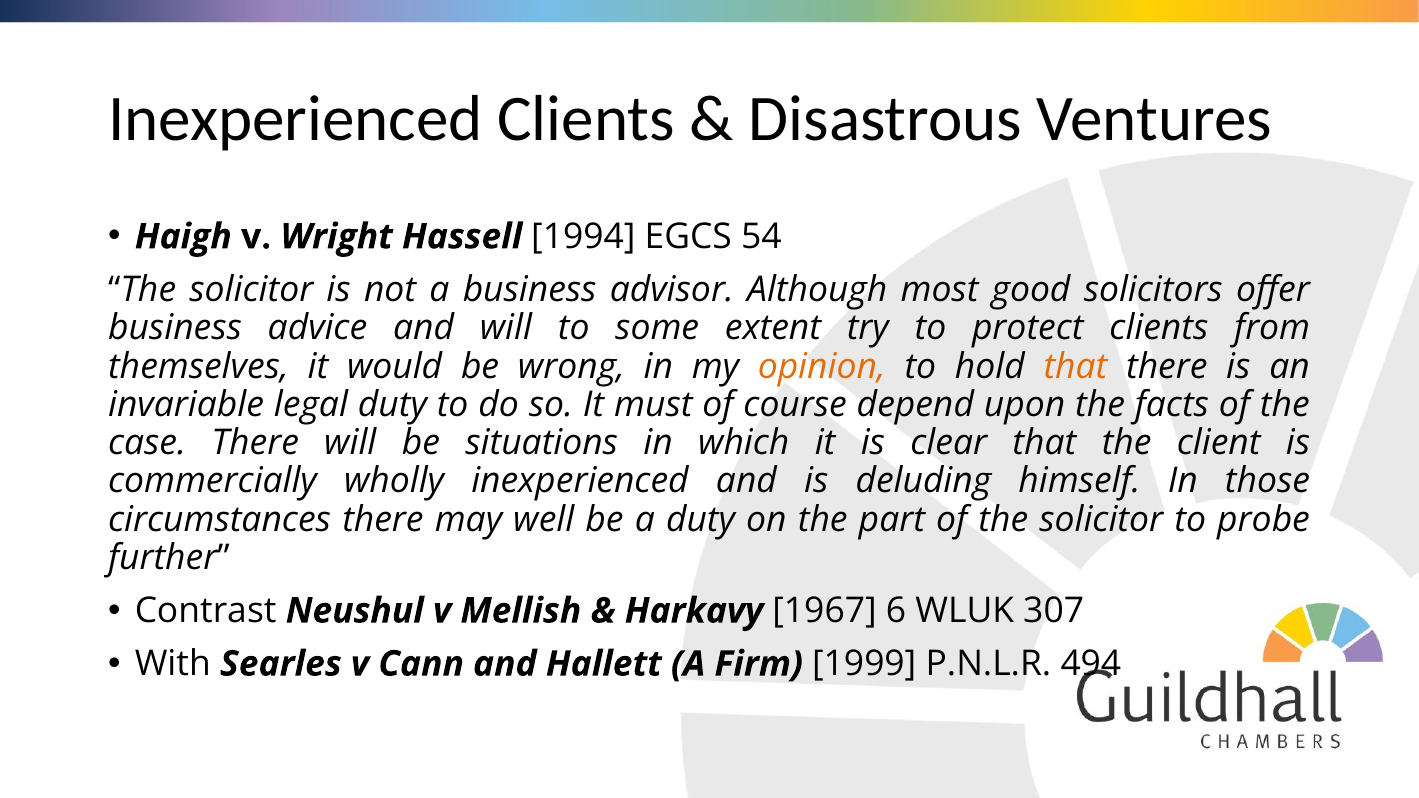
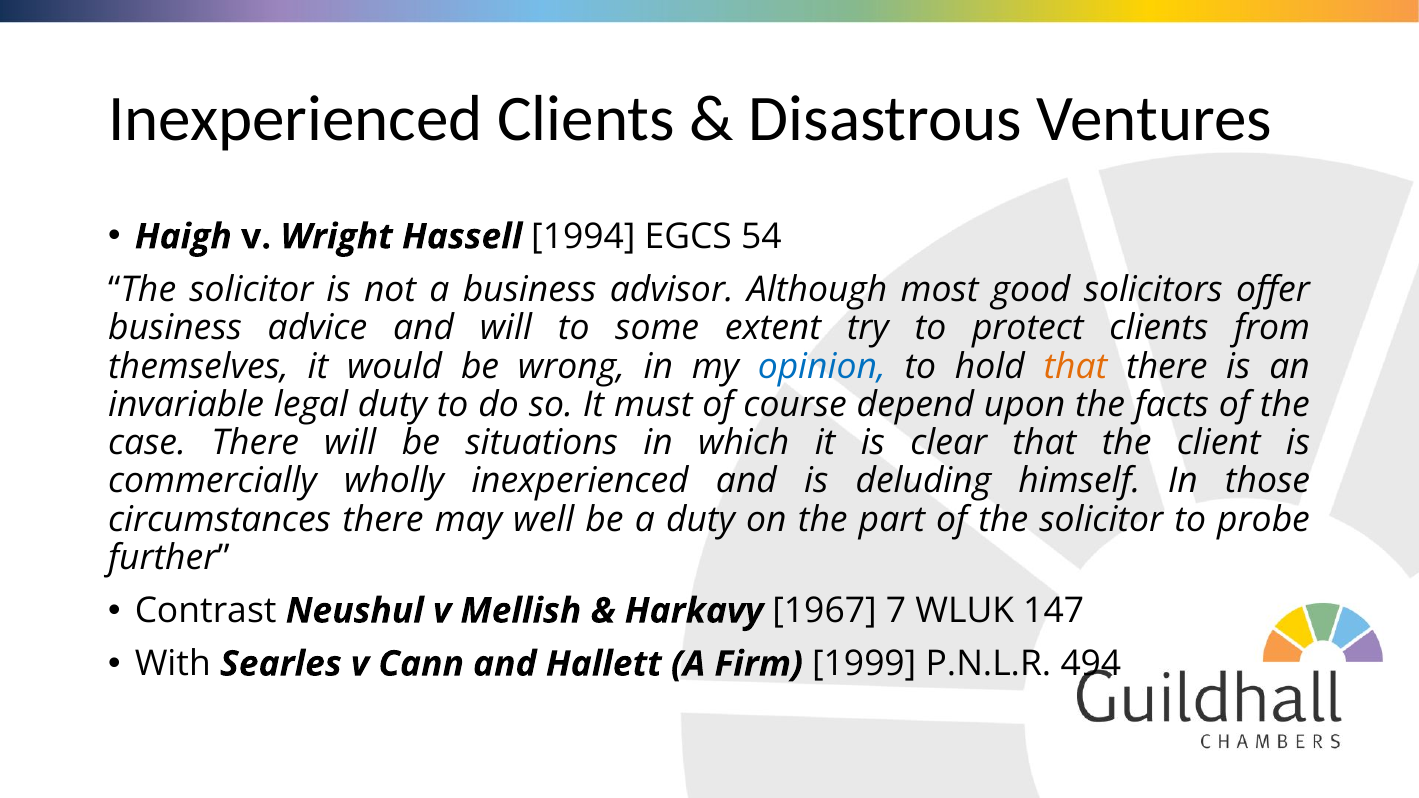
opinion colour: orange -> blue (822, 366)
6: 6 -> 7 (896, 611)
307: 307 -> 147 (1054, 611)
